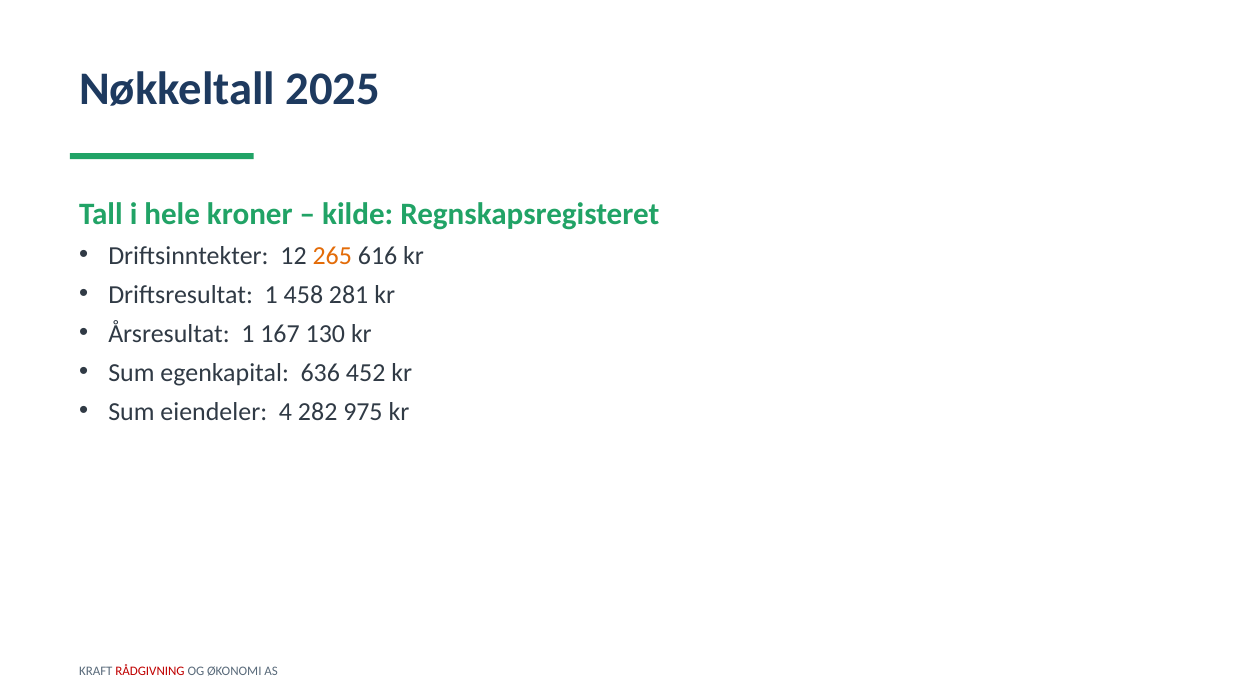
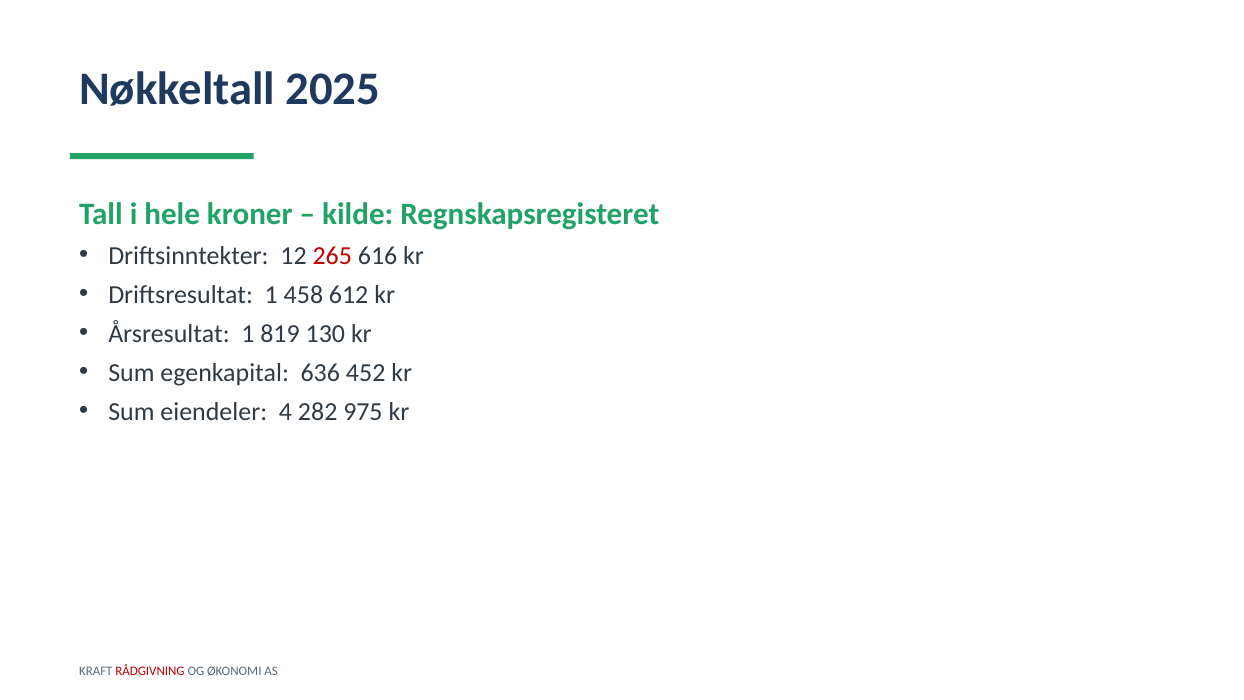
265 colour: orange -> red (332, 256)
281: 281 -> 612 (349, 295)
167: 167 -> 819 (280, 334)
